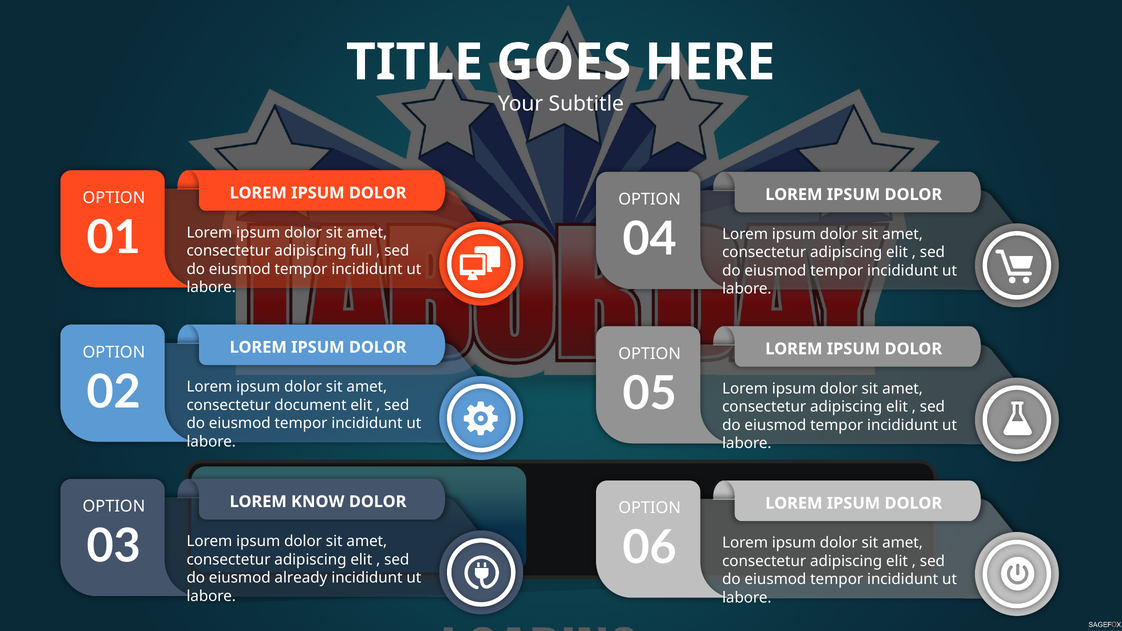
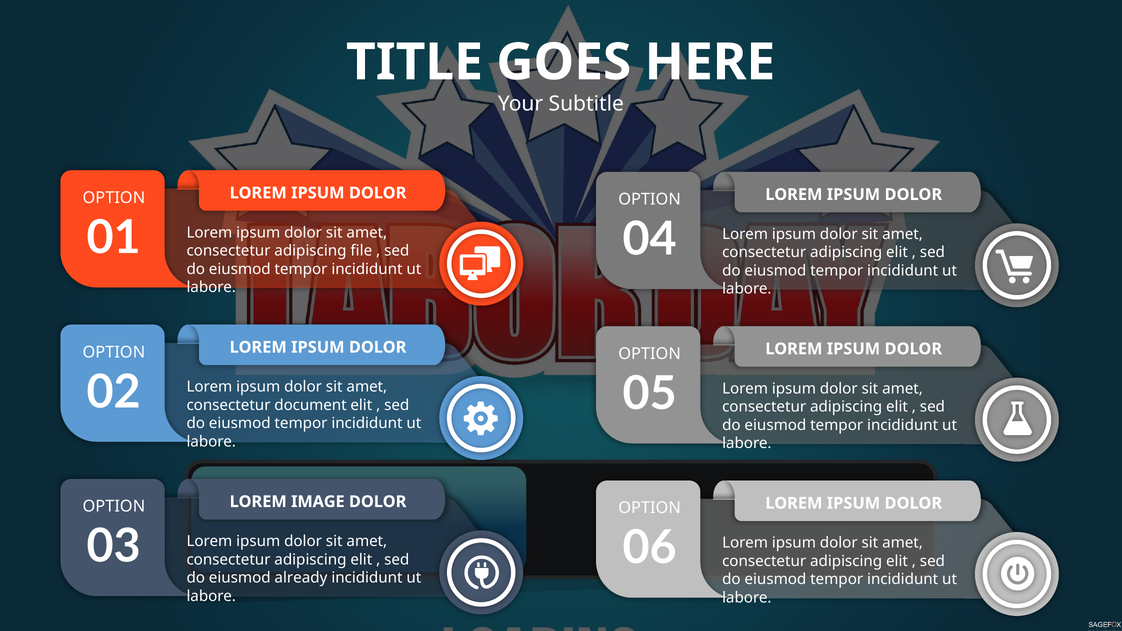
full: full -> file (361, 251)
KNOW: KNOW -> IMAGE (318, 502)
